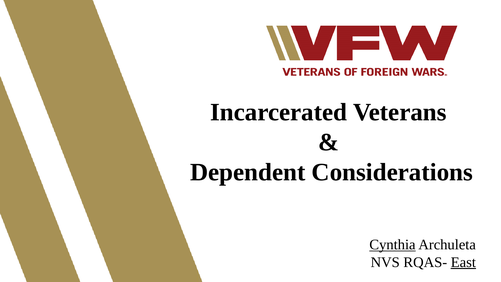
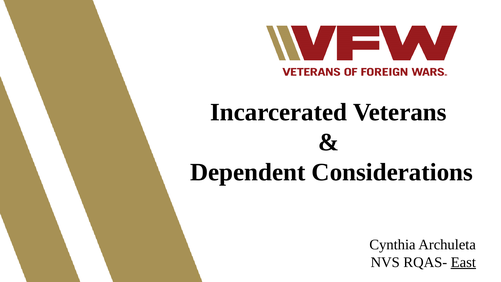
Cynthia underline: present -> none (392, 245)
